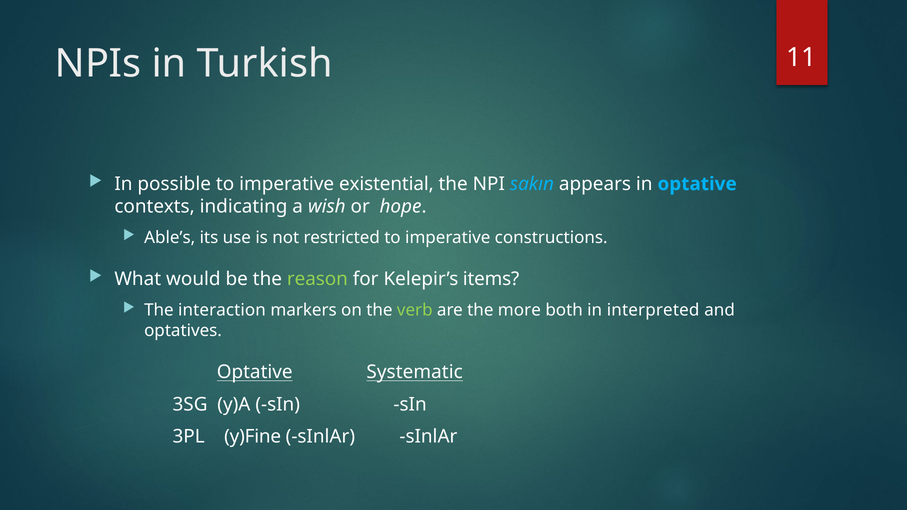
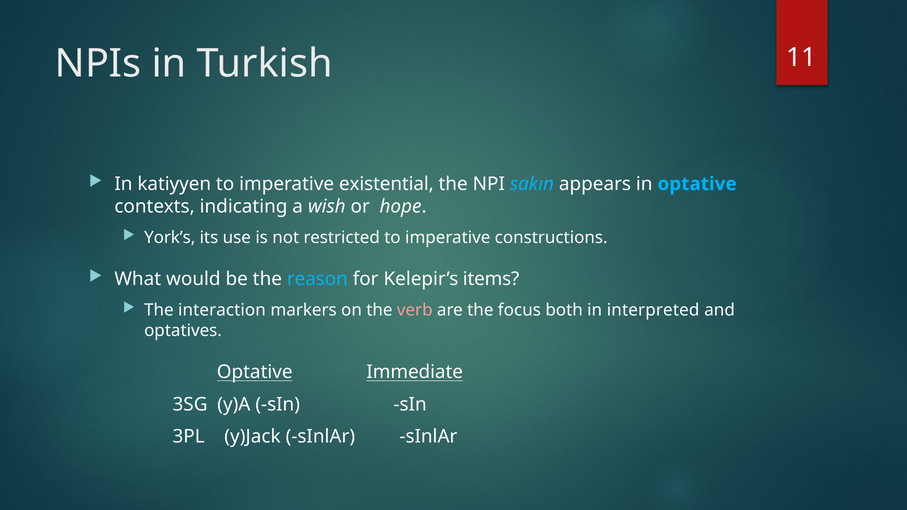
possible: possible -> katiyyen (174, 184)
Able’s: Able’s -> York’s (170, 238)
reason colour: light green -> light blue (317, 279)
verb colour: light green -> pink (415, 310)
more: more -> focus (519, 310)
Systematic: Systematic -> Immediate (415, 372)
y)Fine: y)Fine -> y)Jack (253, 437)
